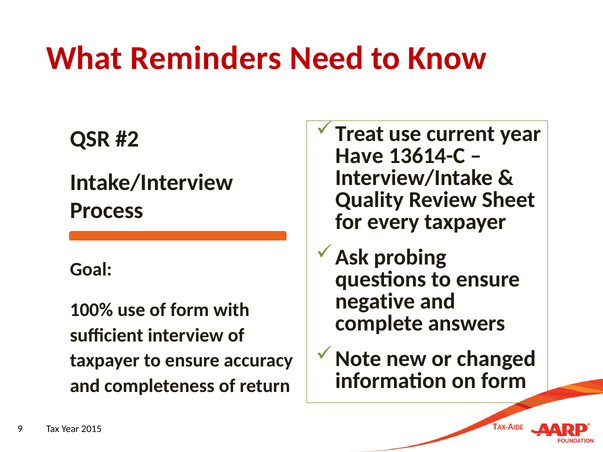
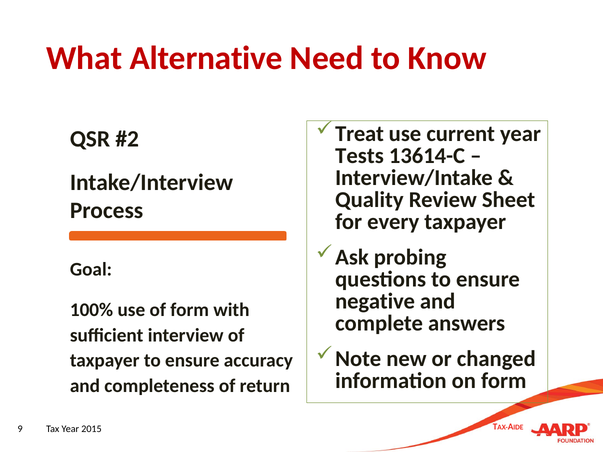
Reminders: Reminders -> Alternative (206, 58)
Have: Have -> Tests (359, 156)
